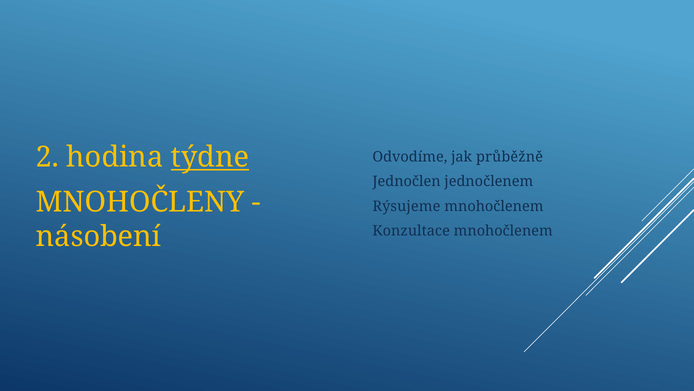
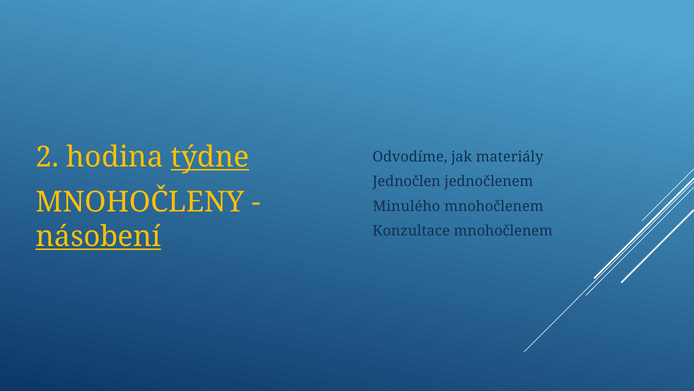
průběžně: průběžně -> materiály (510, 157)
Rýsujeme: Rýsujeme -> Minulého (406, 206)
násobení underline: none -> present (98, 236)
